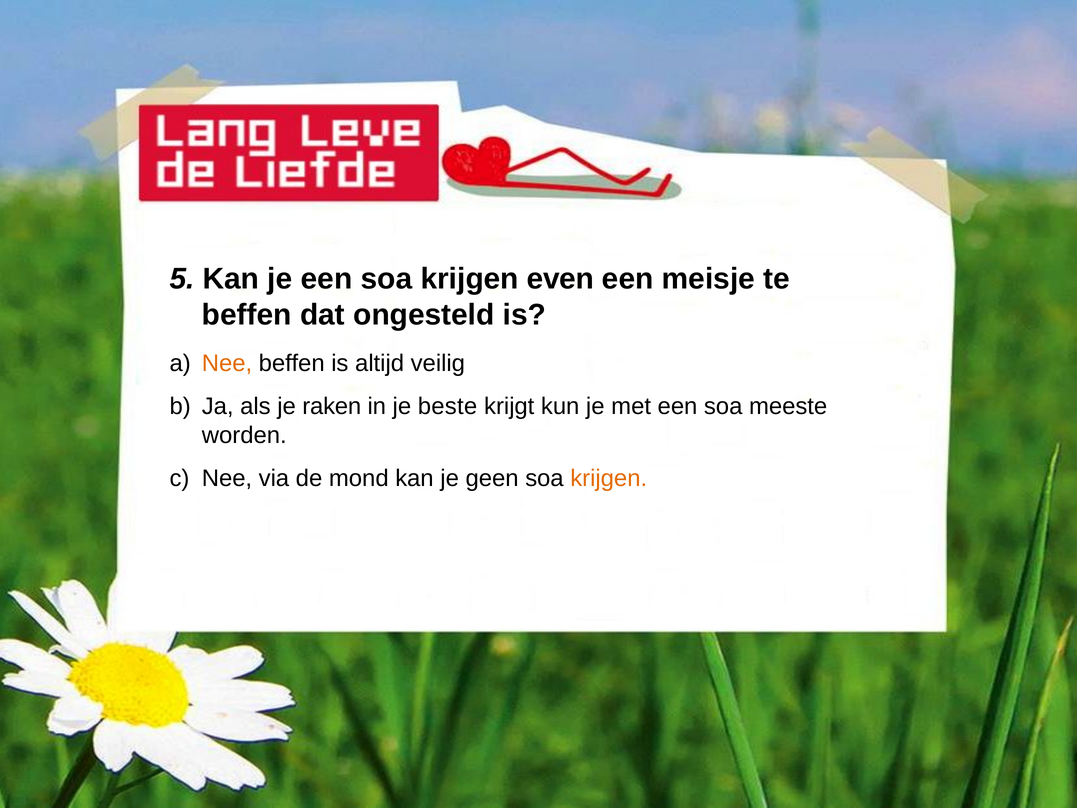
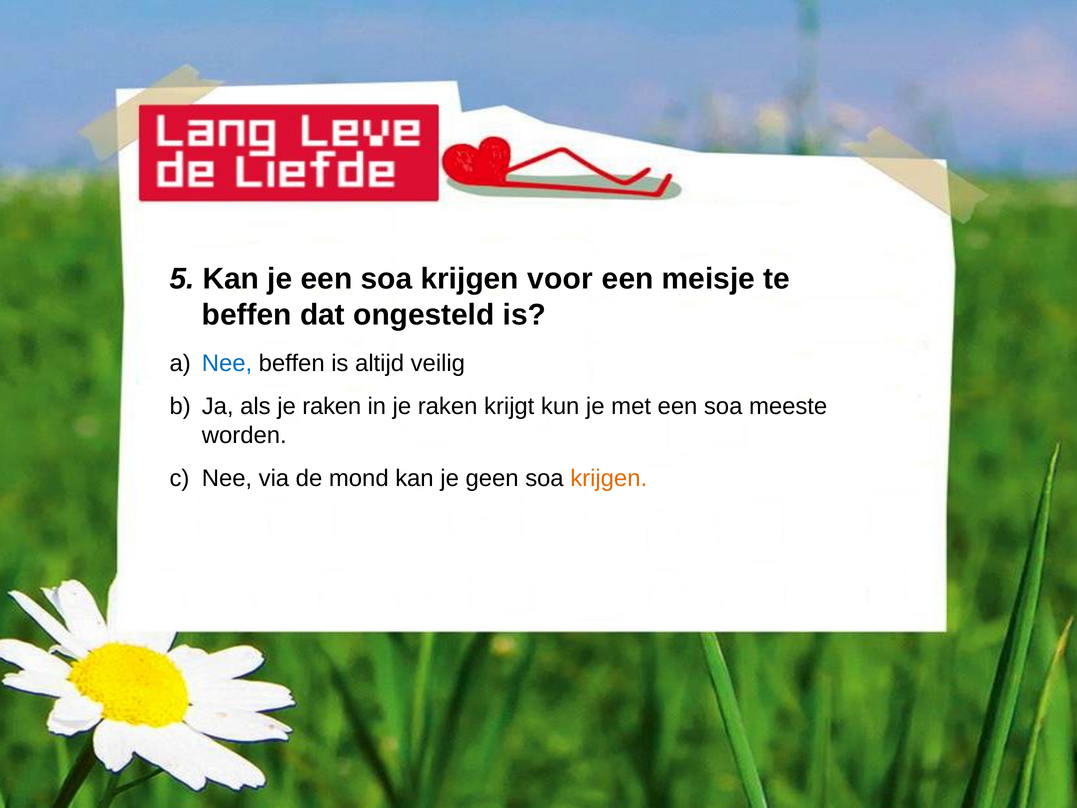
even: even -> voor (560, 279)
Nee colour: orange -> blue (227, 363)
in je beste: beste -> raken (448, 406)
